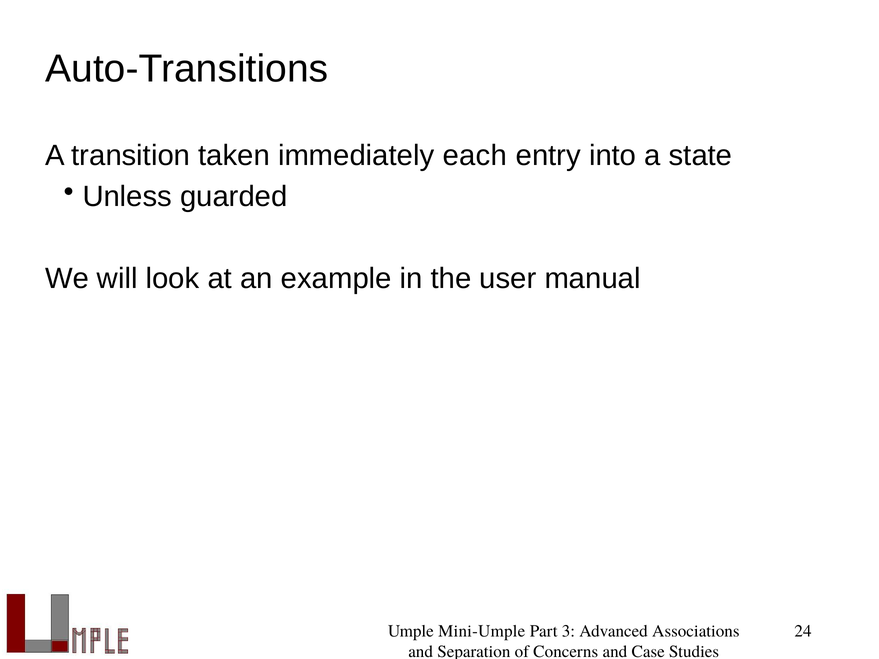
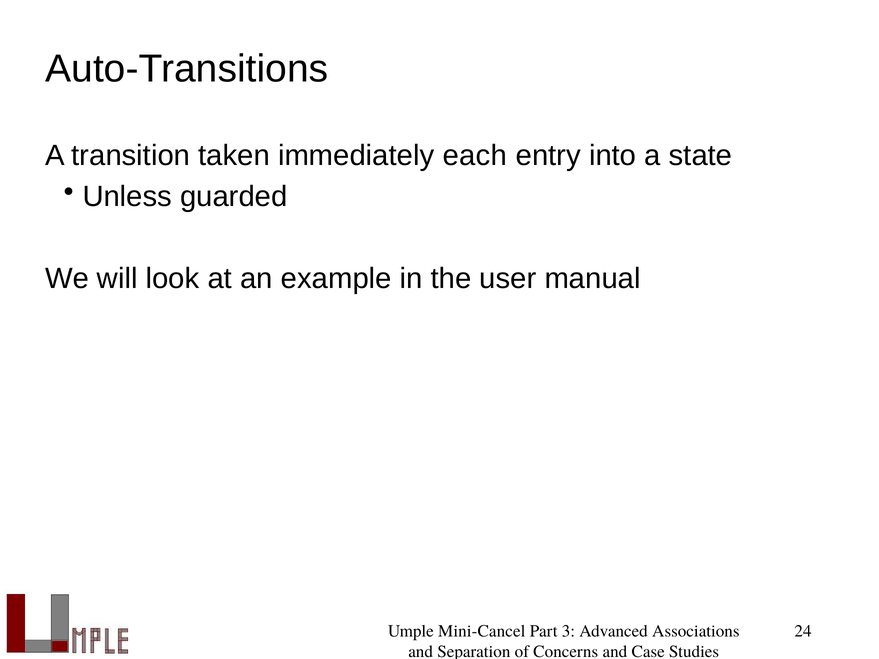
Mini-Umple: Mini-Umple -> Mini-Cancel (482, 631)
